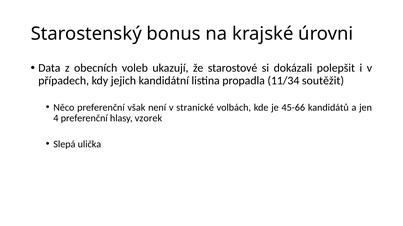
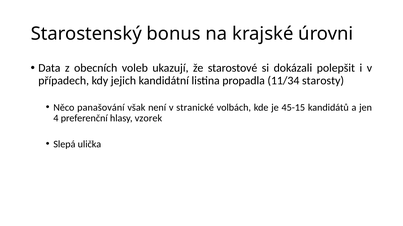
soutěžit: soutěžit -> starosty (323, 81)
Něco preferenční: preferenční -> panašování (101, 108)
45-66: 45-66 -> 45-15 (293, 108)
